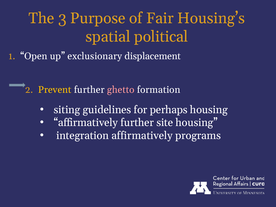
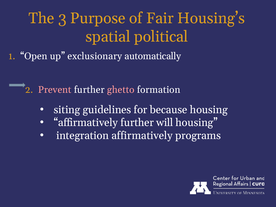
displacement: displacement -> automatically (153, 56)
Prevent colour: yellow -> pink (55, 90)
perhaps: perhaps -> because (169, 110)
site: site -> will (165, 123)
